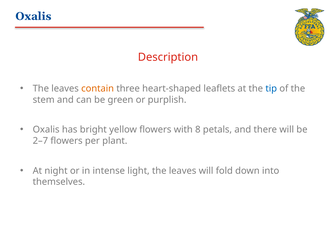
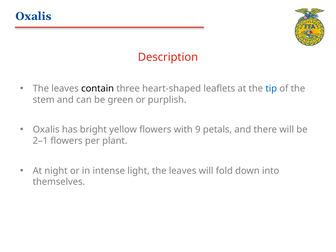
contain colour: orange -> black (98, 89)
8: 8 -> 9 (198, 130)
2–7: 2–7 -> 2–1 (40, 141)
